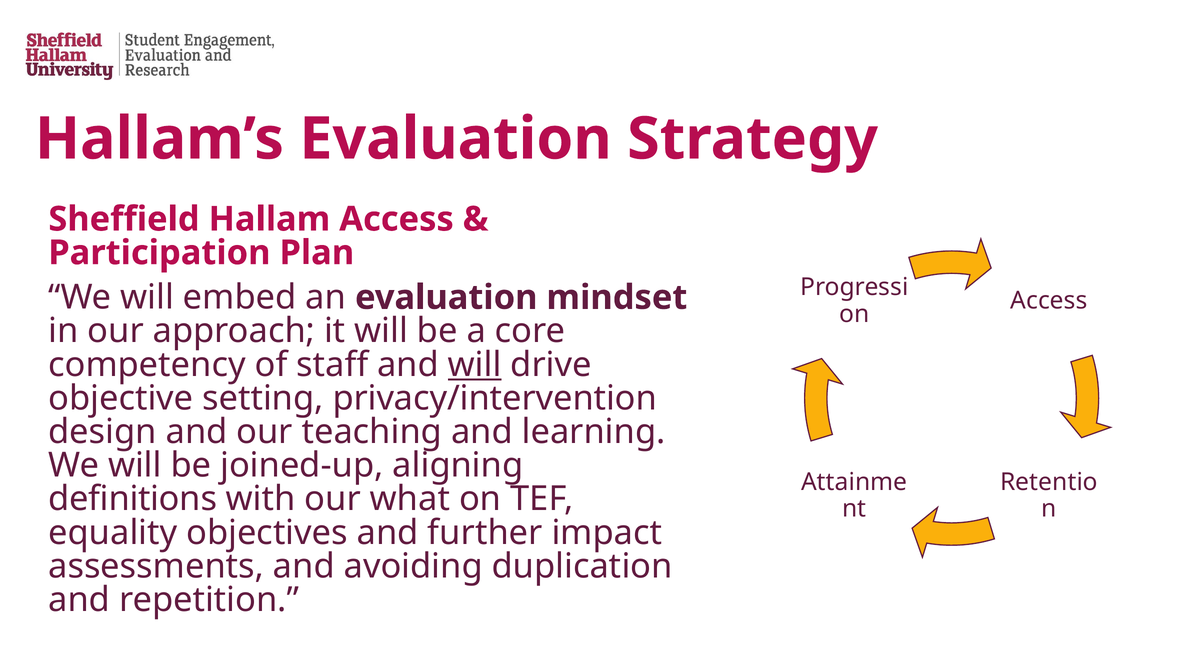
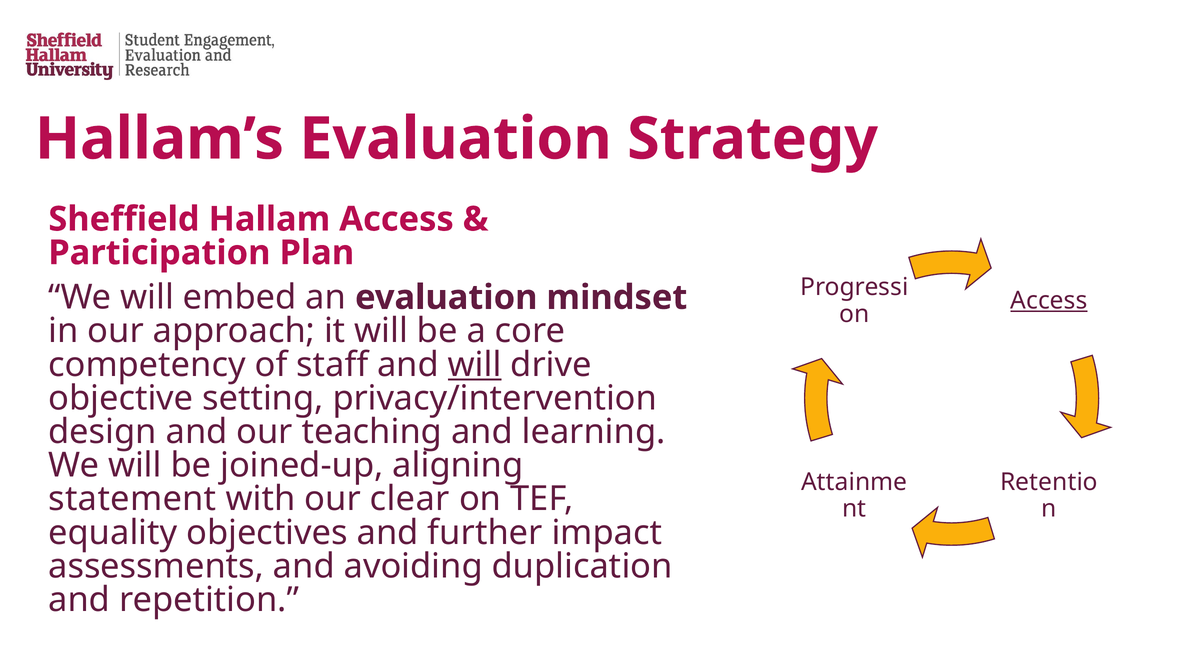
Access underline: none -> present (1049, 300)
definitions: definitions -> statement (132, 499)
what: what -> clear (410, 499)
